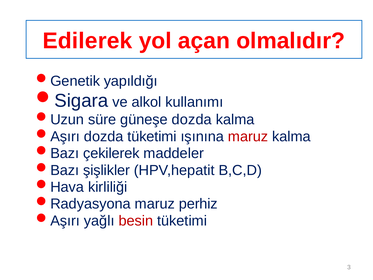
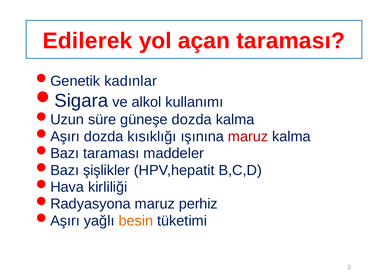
açan olmalıdır: olmalıdır -> taraması (291, 41)
yapıldığı: yapıldığı -> kadınlar (131, 81)
dozda tüketimi: tüketimi -> kısıklığı (152, 136)
çekilerek: çekilerek -> taraması (111, 153)
besin colour: red -> orange (136, 221)
